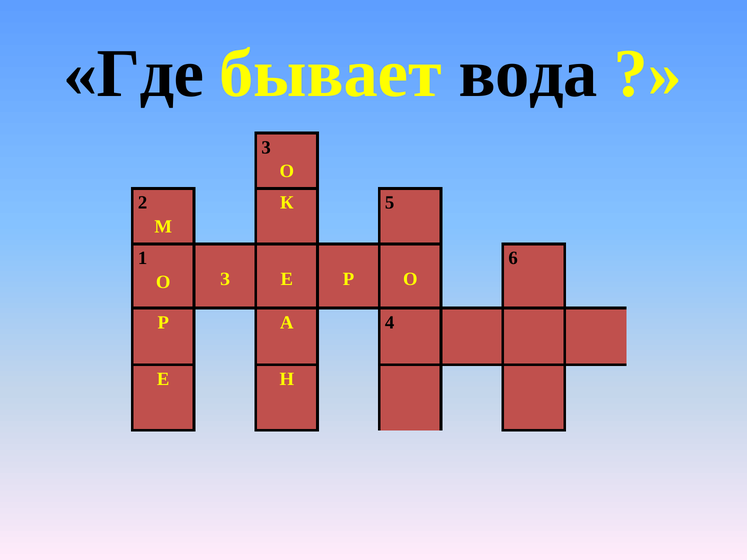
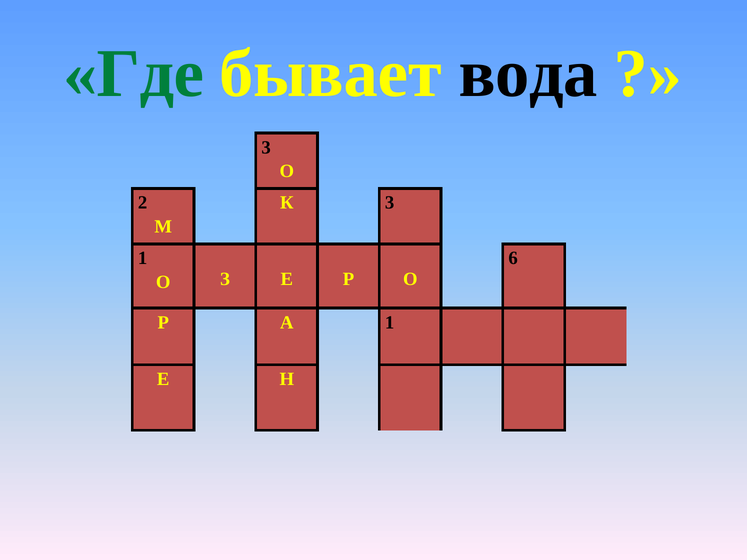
Где colour: black -> green (134, 74)
К 5: 5 -> 3 (390, 203)
А 4: 4 -> 1 (390, 323)
